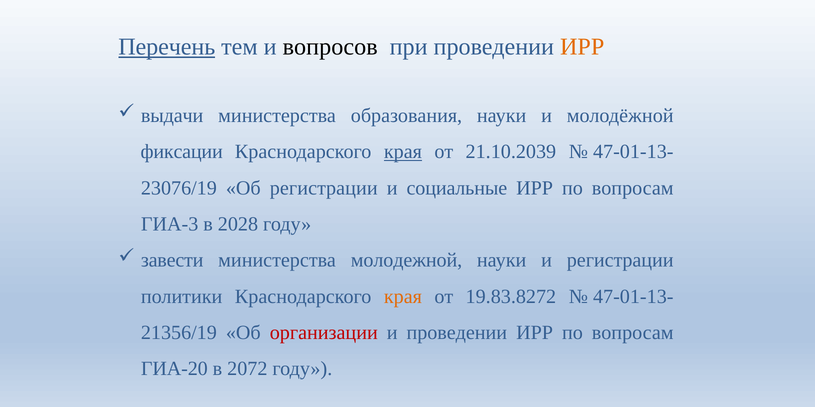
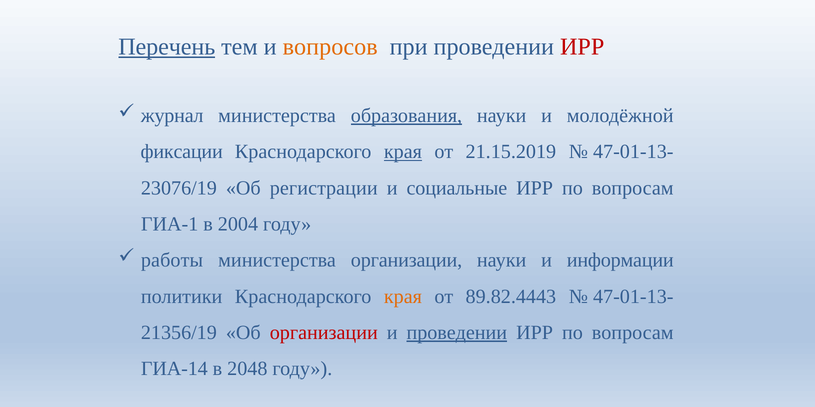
вопросов colour: black -> orange (330, 47)
ИРР colour: orange -> red (582, 47)
выдачи: выдачи -> журнал (172, 116)
образования underline: none -> present (406, 116)
21.10.2039: 21.10.2039 -> 21.15.2019 (511, 152)
ГИА-3: ГИА-3 -> ГИА-1 (170, 224)
2028: 2028 -> 2004 (238, 224)
завести: завести -> работы (172, 261)
министерства молодежной: молодежной -> организации (407, 261)
и регистрации: регистрации -> информации (620, 261)
19.83.8272: 19.83.8272 -> 89.82.4443 (511, 297)
проведении underline: none -> present (457, 333)
ГИА-20: ГИА-20 -> ГИА-14 (174, 369)
2072: 2072 -> 2048 (247, 369)
